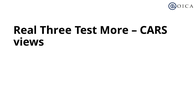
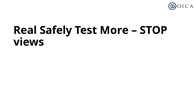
Three: Three -> Safely (56, 30)
CARS: CARS -> STOP (154, 30)
